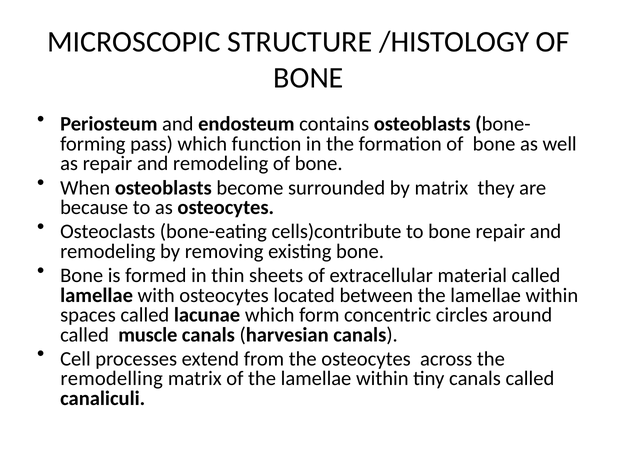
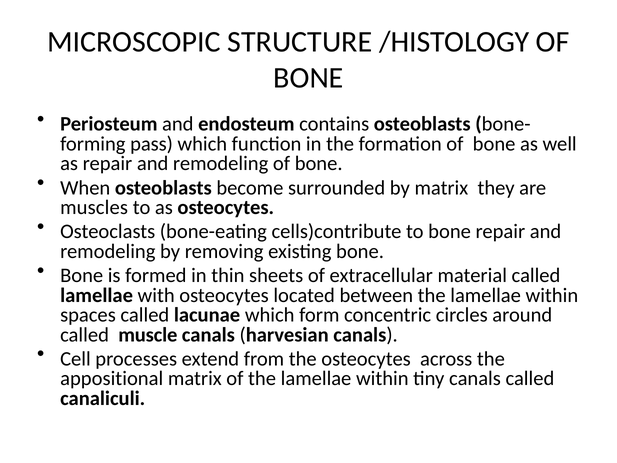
because: because -> muscles (94, 207)
remodelling: remodelling -> appositional (112, 378)
